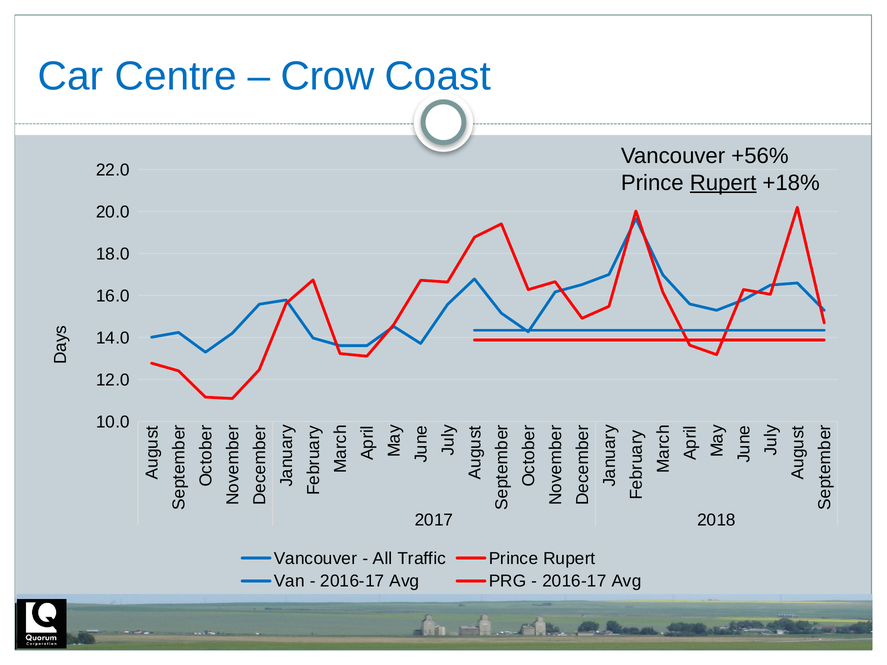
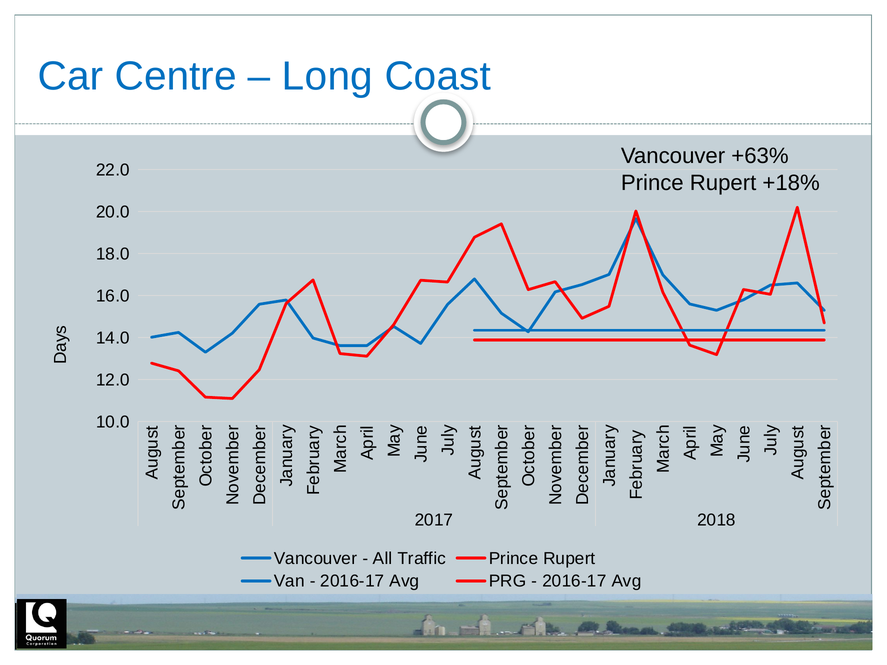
Crow: Crow -> Long (327, 76)
+56%: +56% -> +63% (760, 156)
Rupert underline: present -> none (723, 183)
